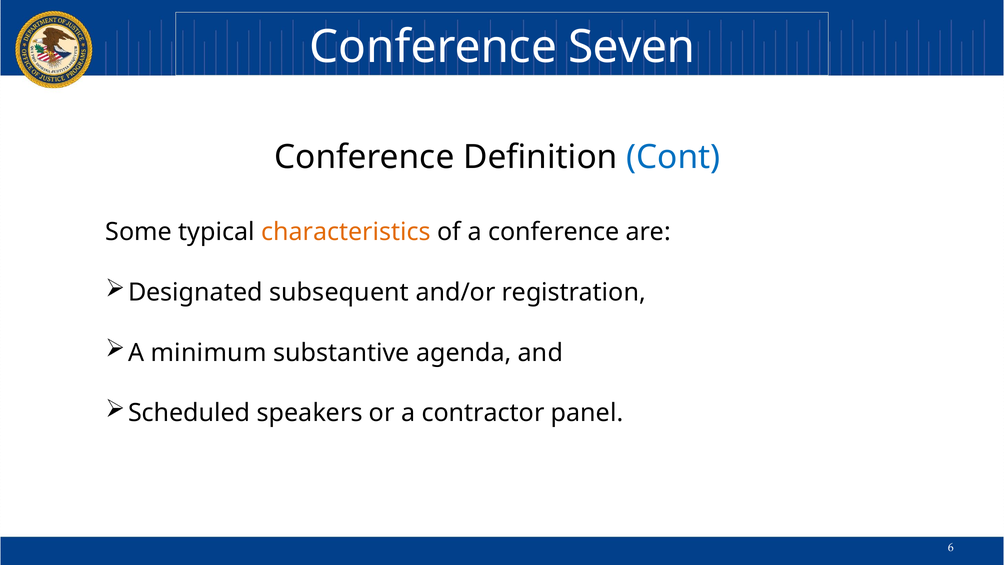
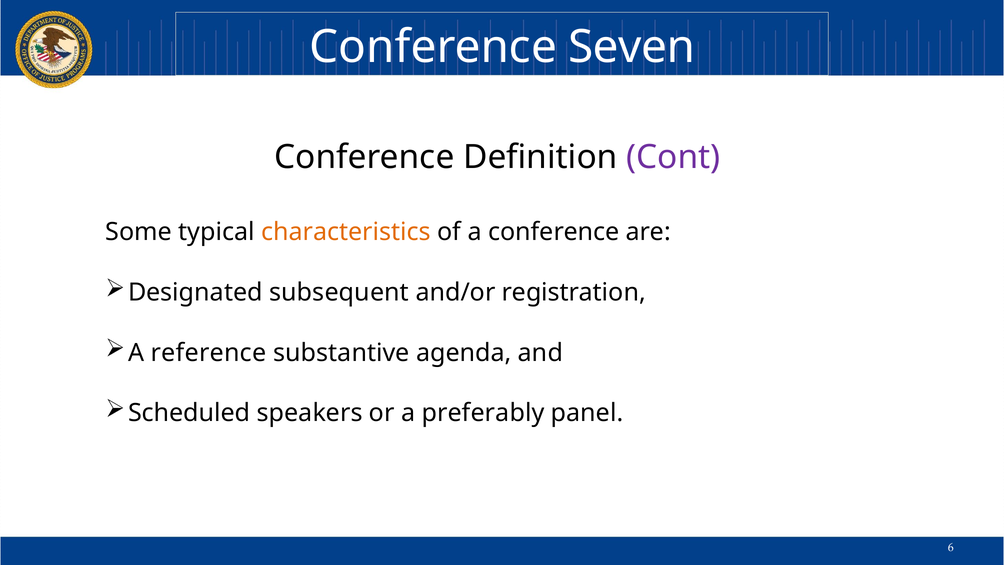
Cont colour: blue -> purple (673, 157)
minimum: minimum -> reference (209, 353)
contractor: contractor -> preferably (483, 413)
